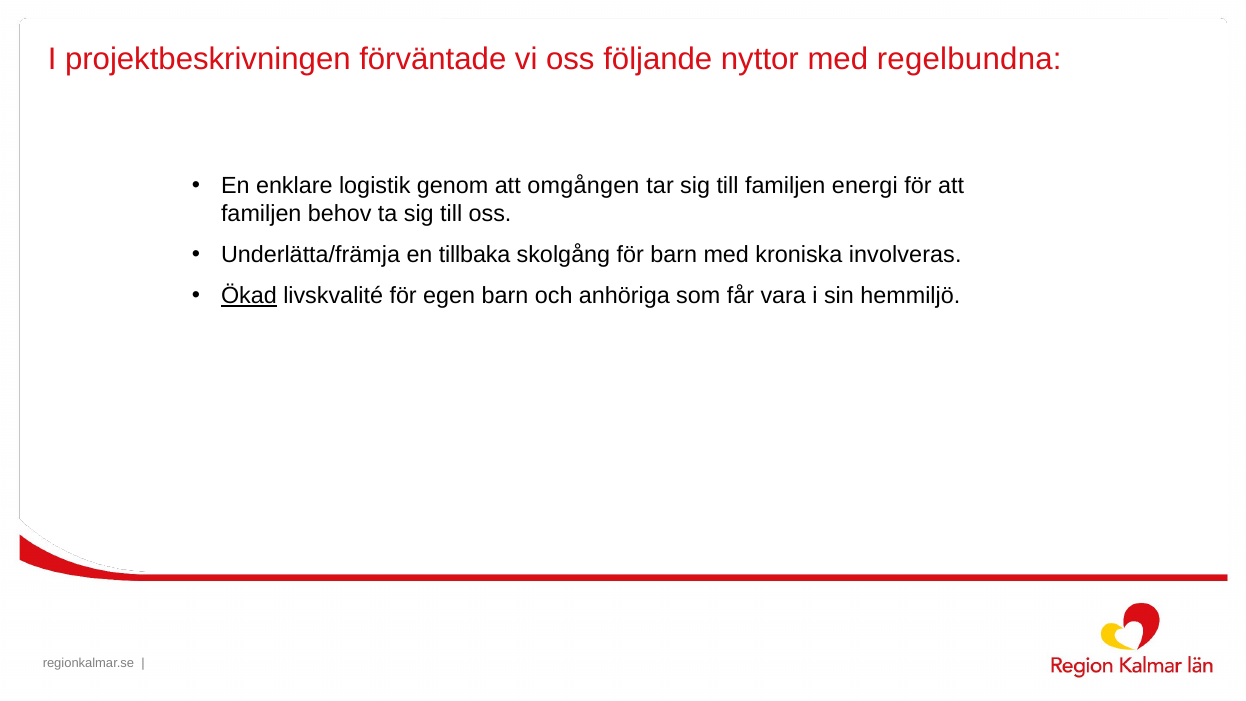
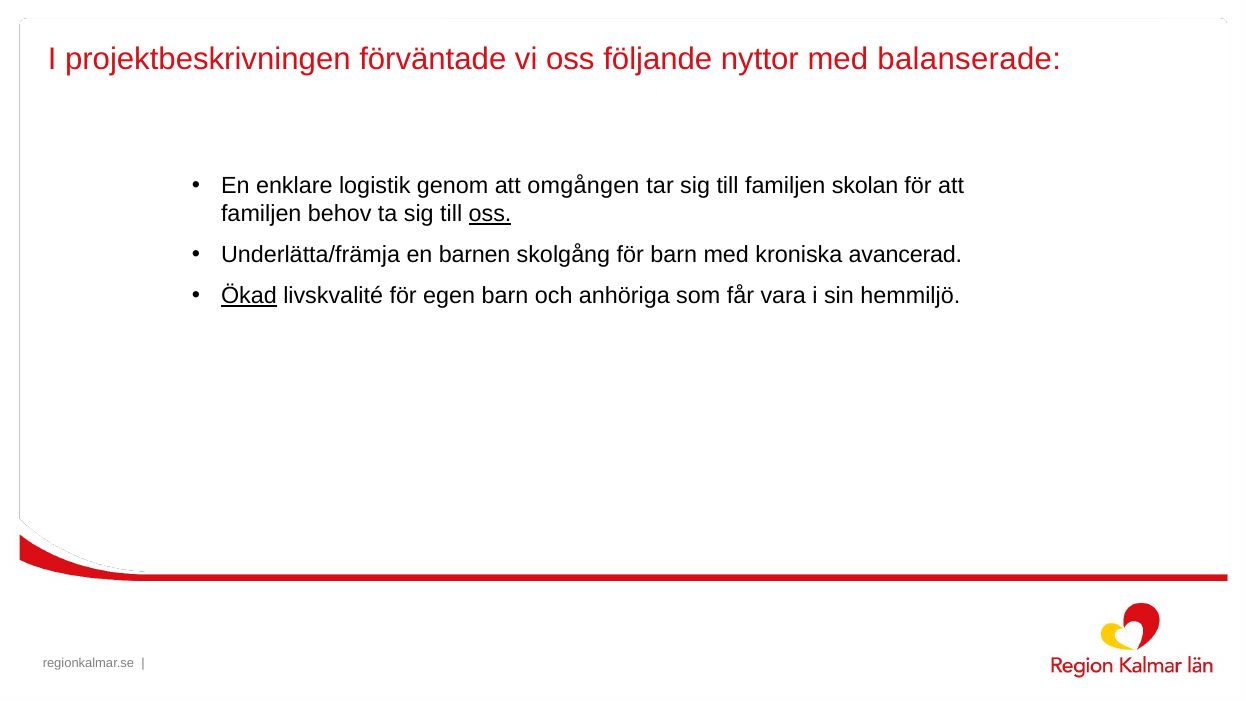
regelbundna: regelbundna -> balanserade (969, 60)
energi: energi -> skolan (865, 186)
oss underline: none -> present (490, 214)
tillbaka: tillbaka -> barnen (475, 255)
involveras: involveras -> avancerad (905, 255)
